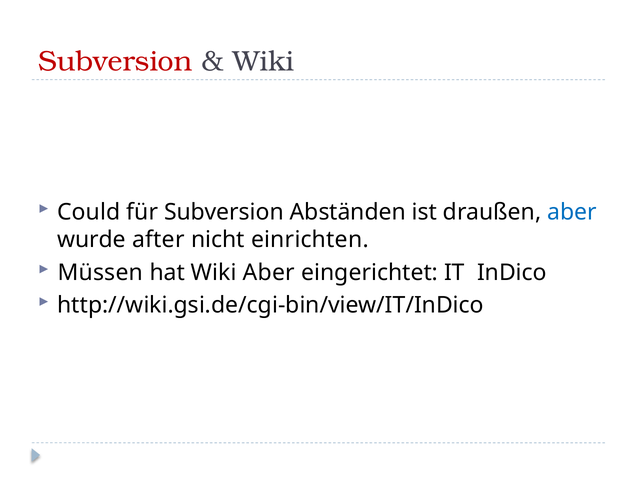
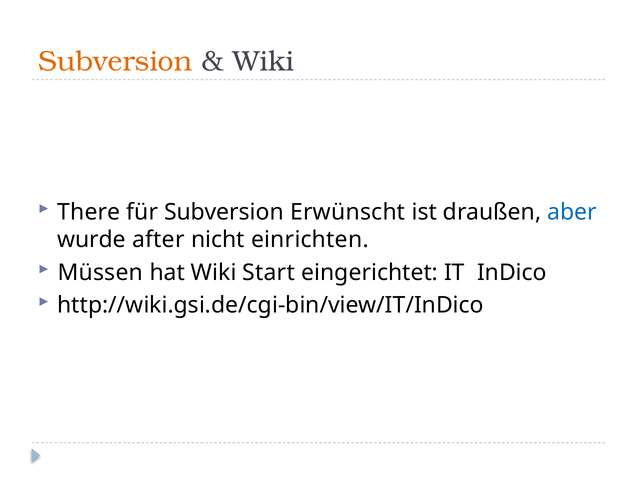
Subversion colour: red -> orange (115, 61)
Could: Could -> There (89, 212)
Abständen: Abständen -> Erwünscht (348, 212)
Wiki Aber: Aber -> Start (269, 272)
